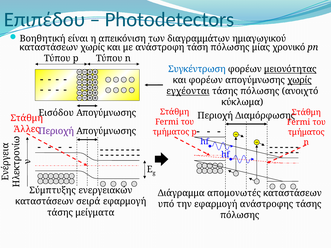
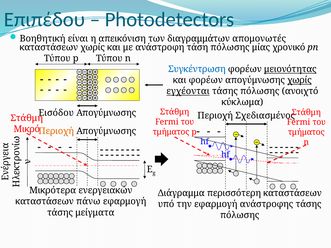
ημιαγωγικού: ημιαγωγικού -> απομονωτές (259, 39)
Διαμόρφωσης: Διαμόρφωσης -> Σχεδιασμένος (265, 116)
Άλλες: Άλλες -> Μικρό (27, 129)
Περιοχή colour: purple -> orange (56, 131)
Σύμπτυξης: Σύμπτυξης -> Μικρότερα (53, 191)
απομονωτές: απομονωτές -> περισσότερη (234, 193)
σειρά: σειρά -> πάνω (88, 202)
